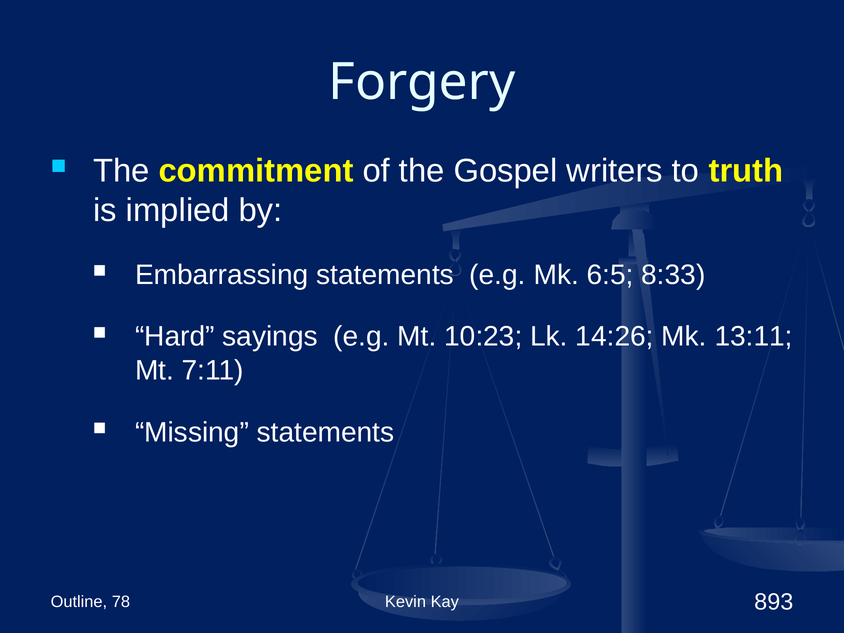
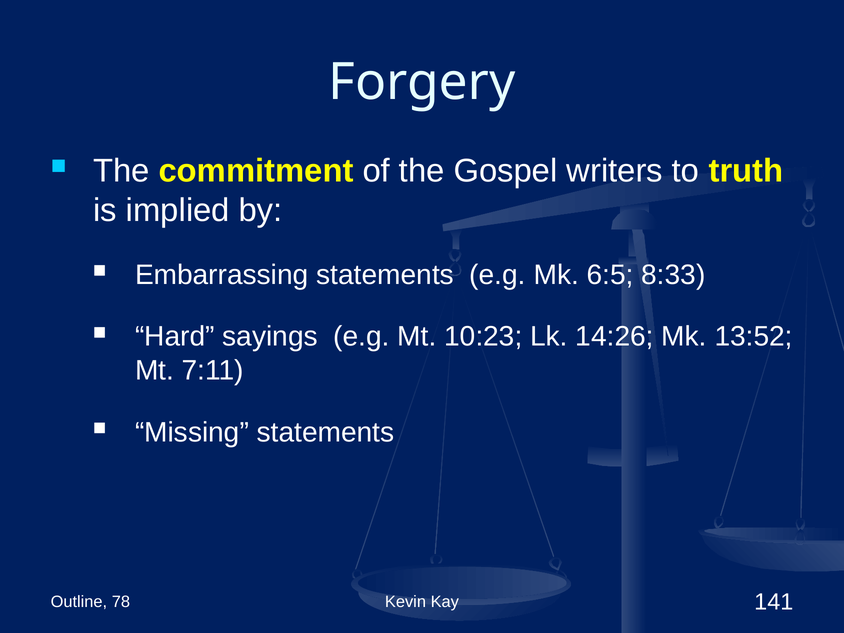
13:11: 13:11 -> 13:52 (754, 337)
893: 893 -> 141 (774, 602)
